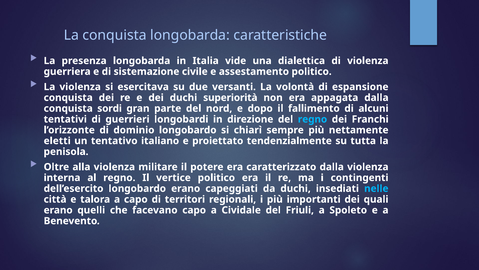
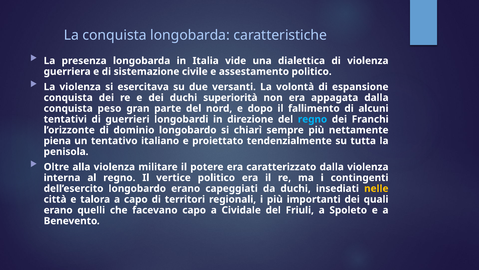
sordi: sordi -> peso (109, 108)
eletti: eletti -> piena (57, 141)
nelle colour: light blue -> yellow (376, 188)
